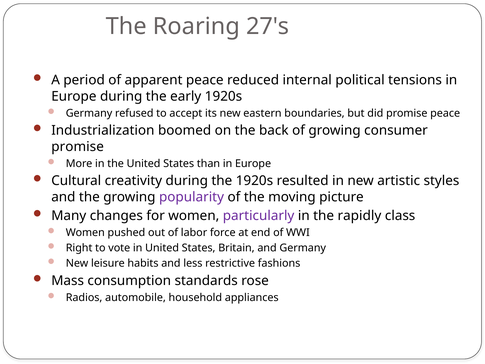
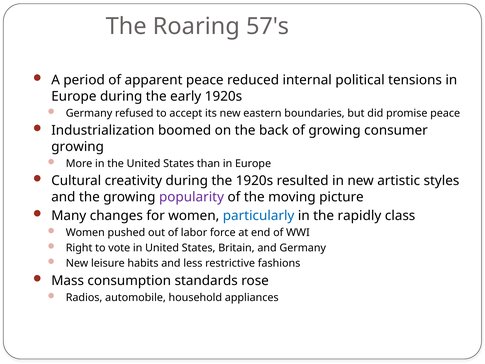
27's: 27's -> 57's (268, 26)
promise: promise -> growing (78, 147)
particularly colour: purple -> blue (259, 216)
